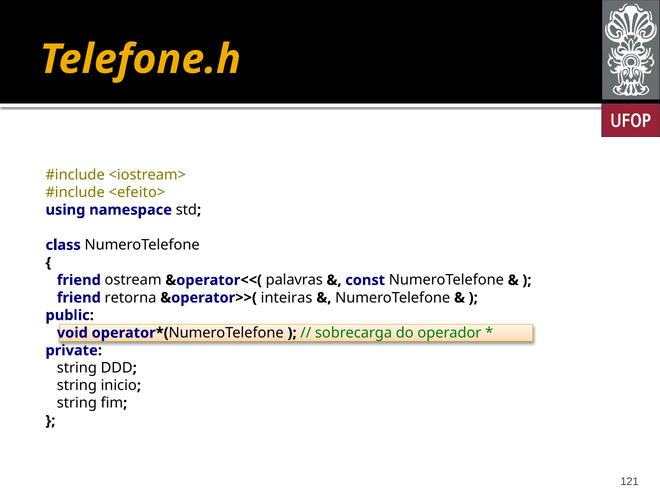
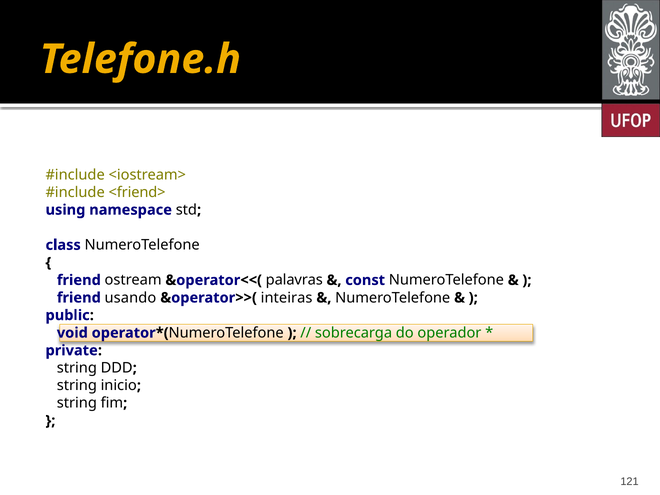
<efeito>: <efeito> -> <friend> (137, 192)
retorna: retorna -> usando (130, 298)
